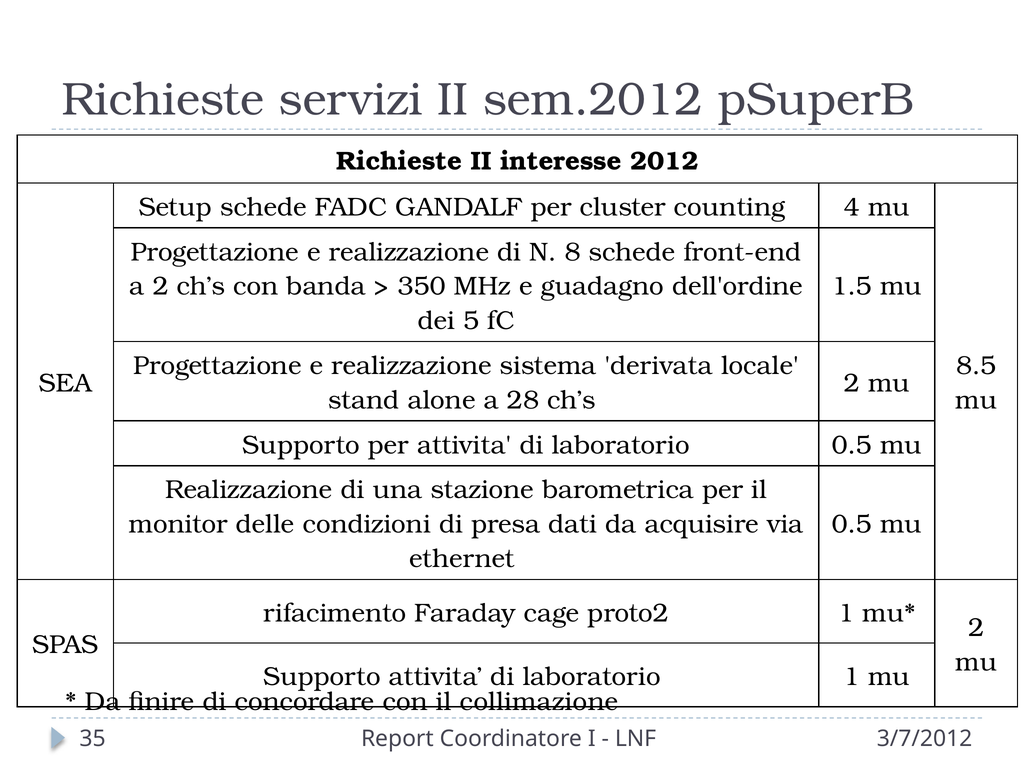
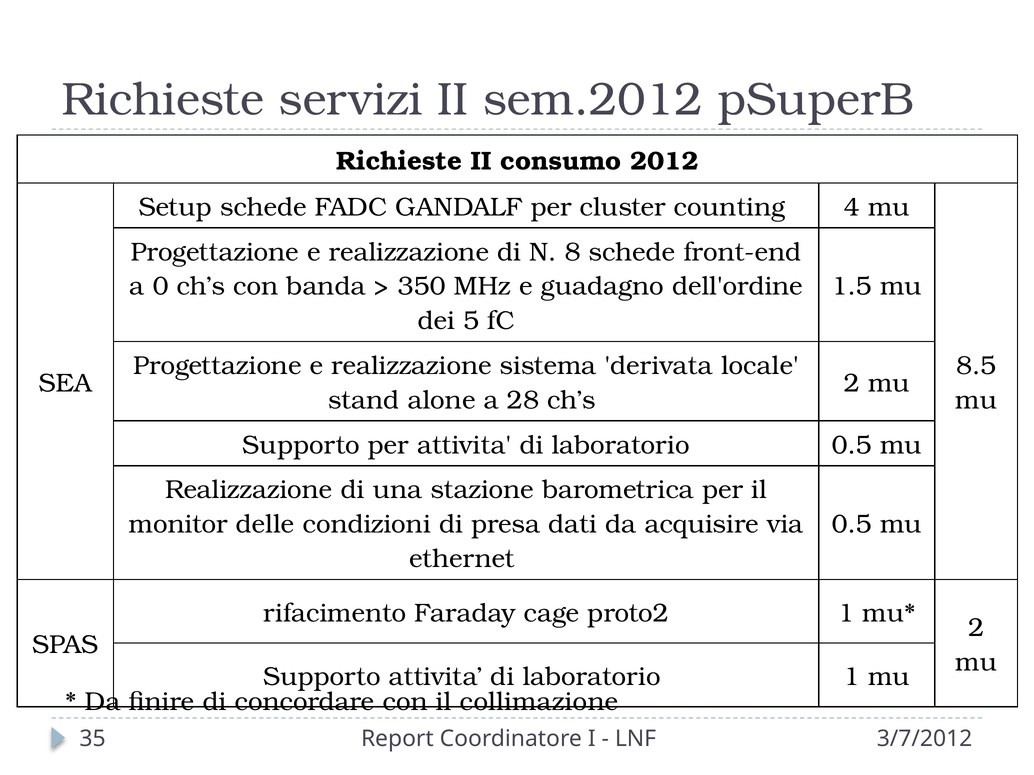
interesse: interesse -> consumo (561, 161)
a 2: 2 -> 0 (161, 287)
